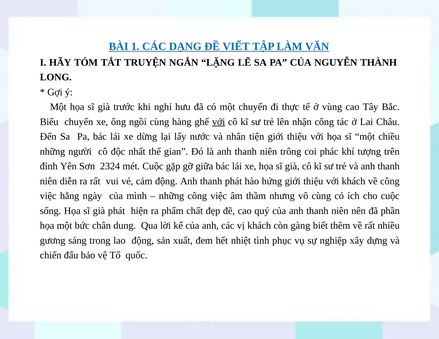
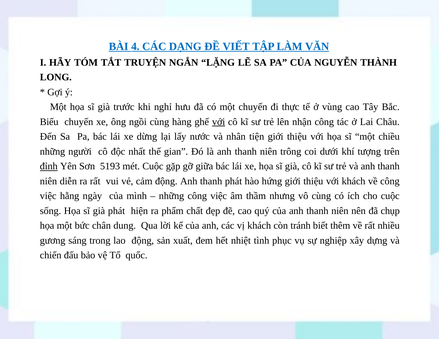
1: 1 -> 4 (135, 47)
phác: phác -> dưới (329, 152)
đỉnh underline: none -> present (49, 166)
2324: 2324 -> 5193 (110, 166)
phần: phần -> chụp (390, 211)
gàng: gàng -> tránh (301, 226)
